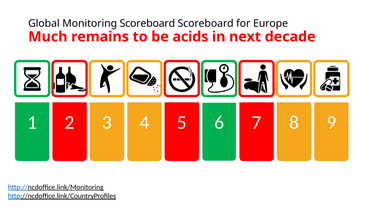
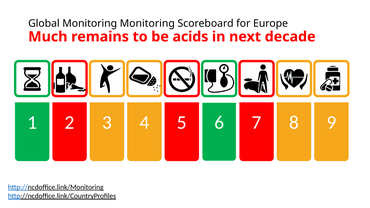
Monitoring Scoreboard: Scoreboard -> Monitoring (147, 23)
